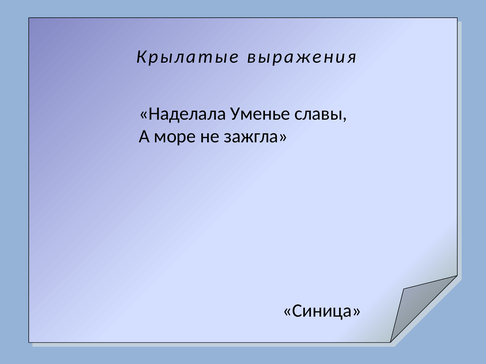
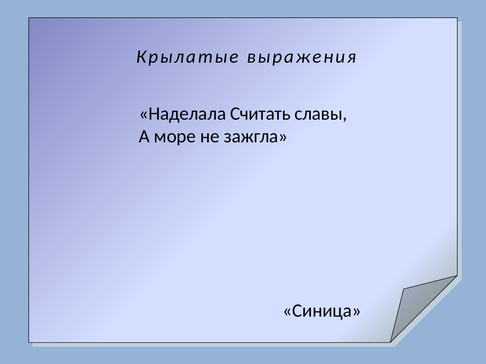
Уменье: Уменье -> Считать (260, 114)
